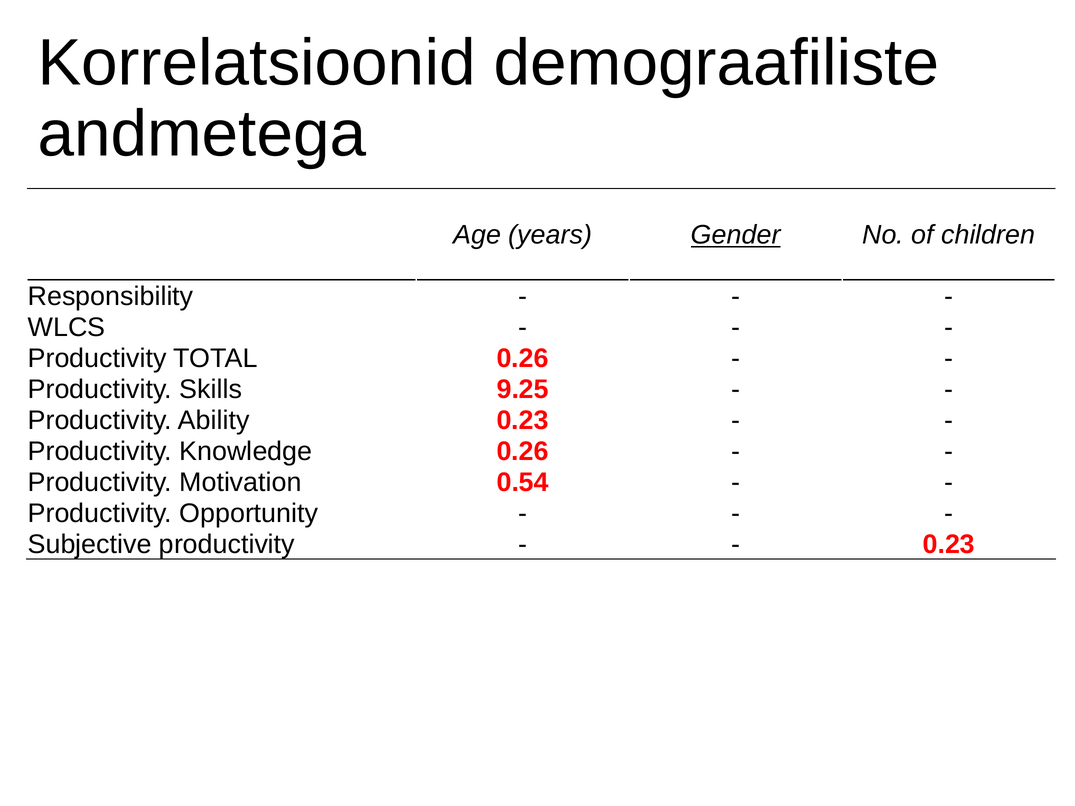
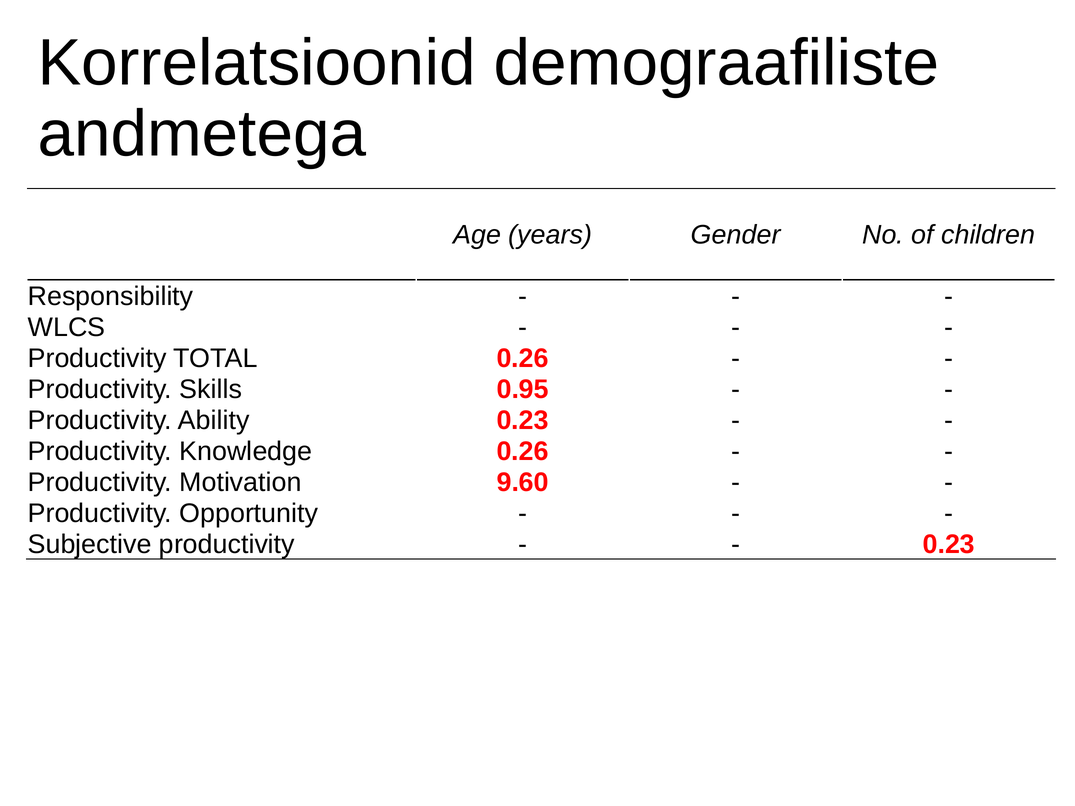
Gender underline: present -> none (736, 235)
9.25: 9.25 -> 0.95 (523, 389)
0.54: 0.54 -> 9.60 (523, 482)
